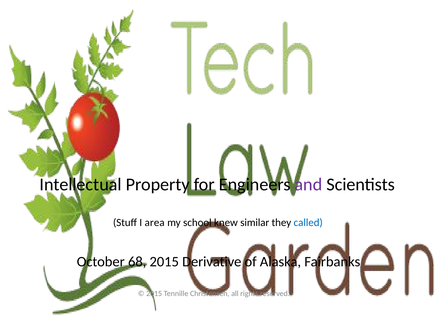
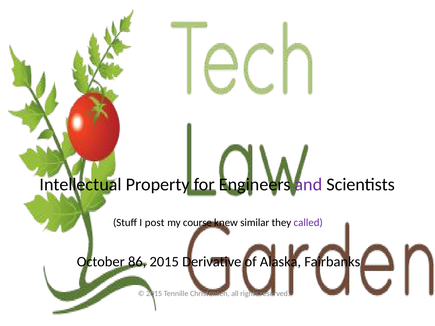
area: area -> post (155, 223)
school: school -> course (197, 223)
called colour: blue -> purple (308, 223)
68: 68 -> 86 (137, 262)
